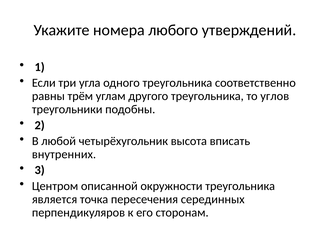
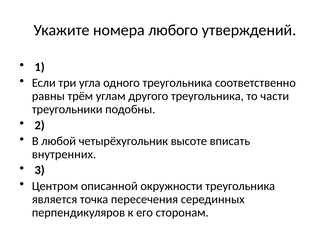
углов: углов -> части (275, 96)
высота: высота -> высоте (189, 141)
